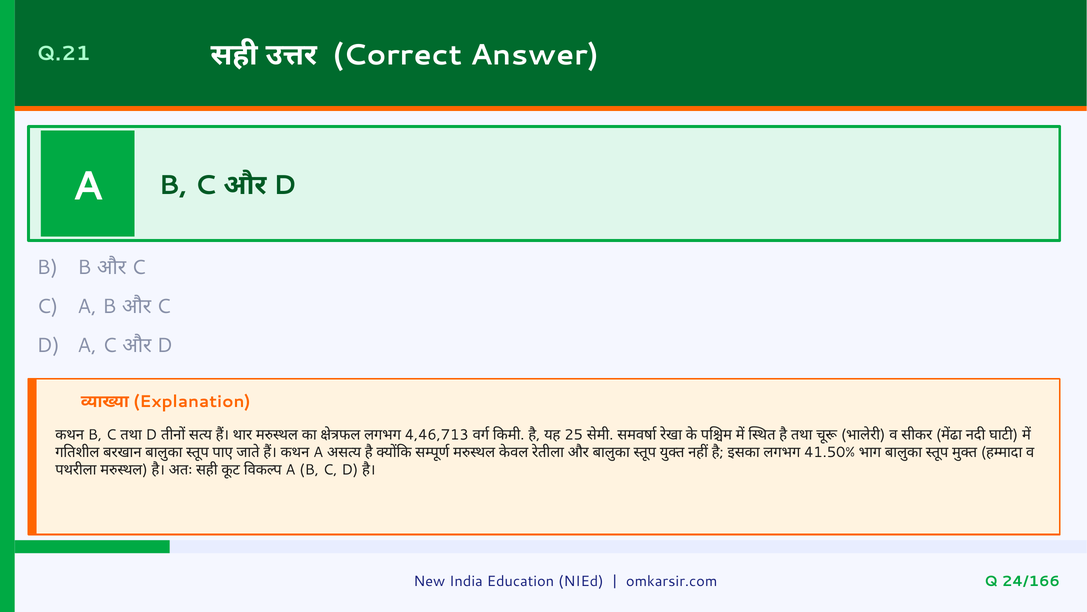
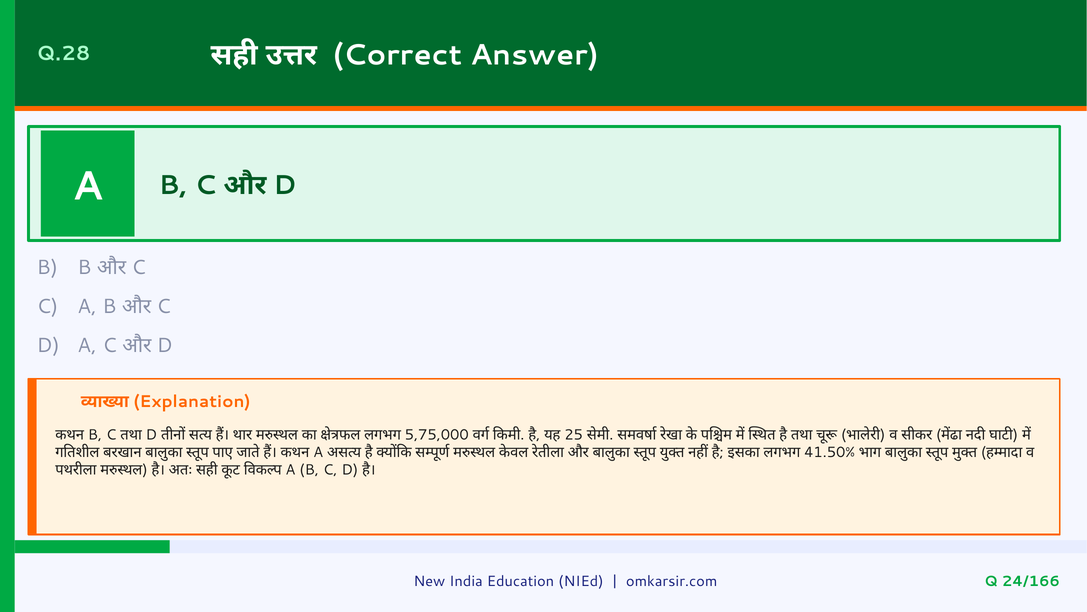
Q.21: Q.21 -> Q.28 (63, 54)
4,46,713: 4,46,713 -> 5,75,000 (437, 434)
